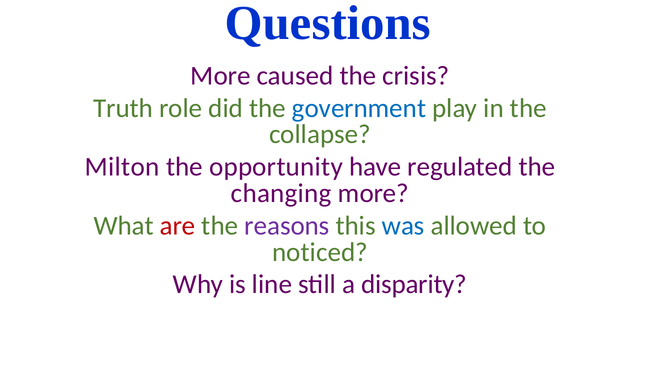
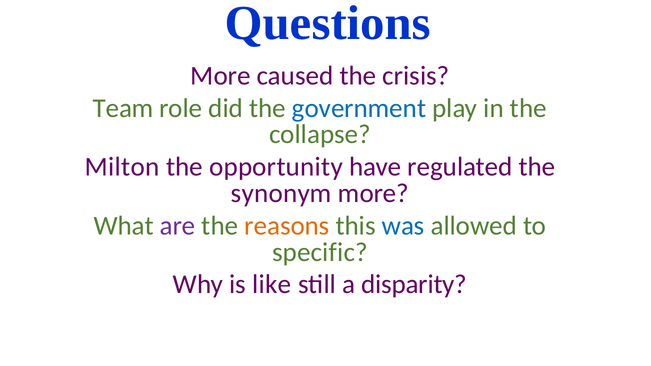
Truth: Truth -> Team (123, 108)
changing: changing -> synonym (281, 193)
are colour: red -> purple (178, 226)
reasons colour: purple -> orange (287, 226)
noticed: noticed -> specific (320, 252)
line: line -> like (272, 285)
